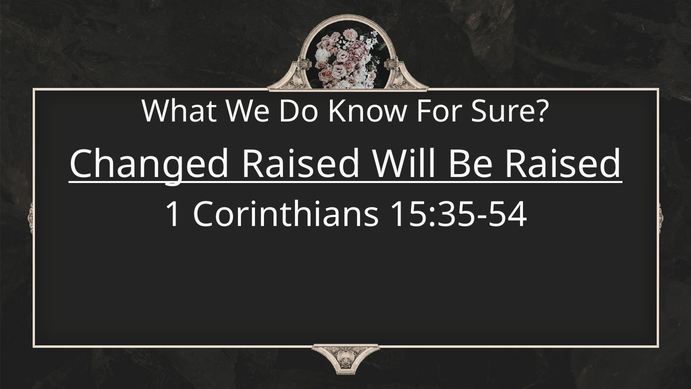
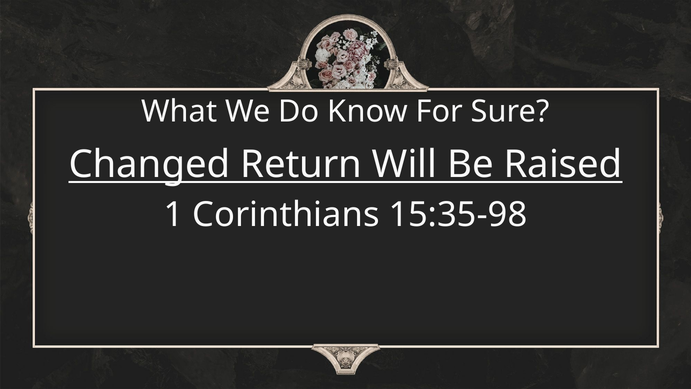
Changed Raised: Raised -> Return (301, 164)
15:35-54: 15:35-54 -> 15:35-98 (458, 215)
